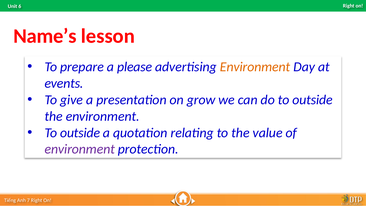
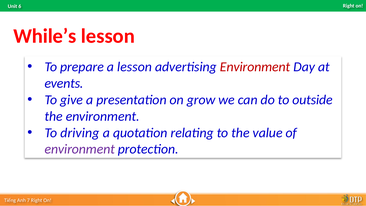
Name’s: Name’s -> While’s (45, 36)
a please: please -> lesson (135, 67)
Environment colour: orange -> red (255, 67)
outside: outside -> driving (80, 133)
